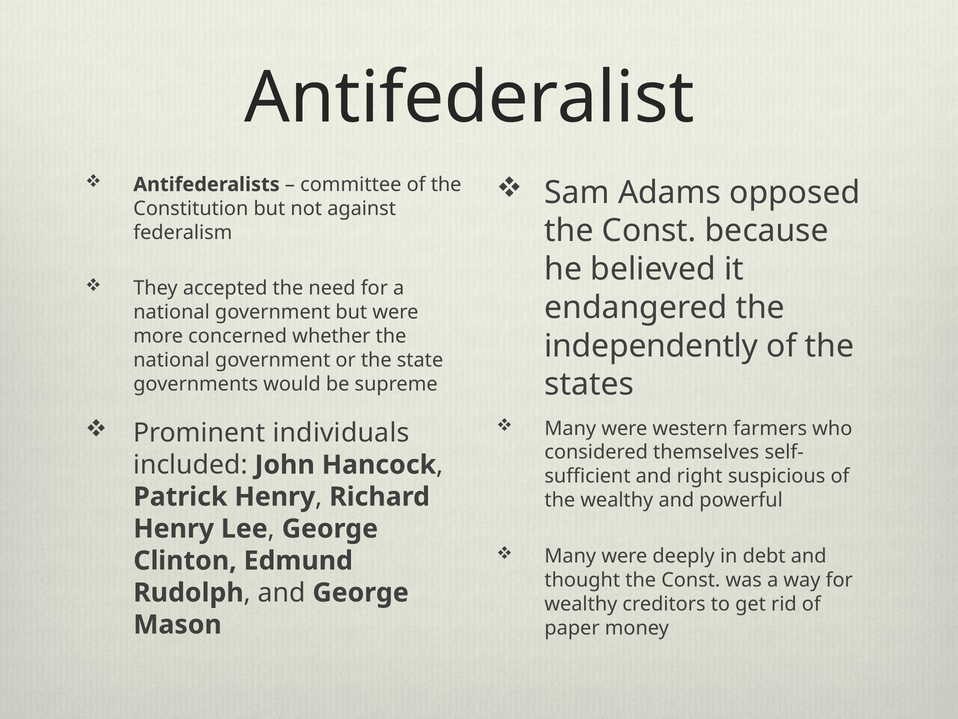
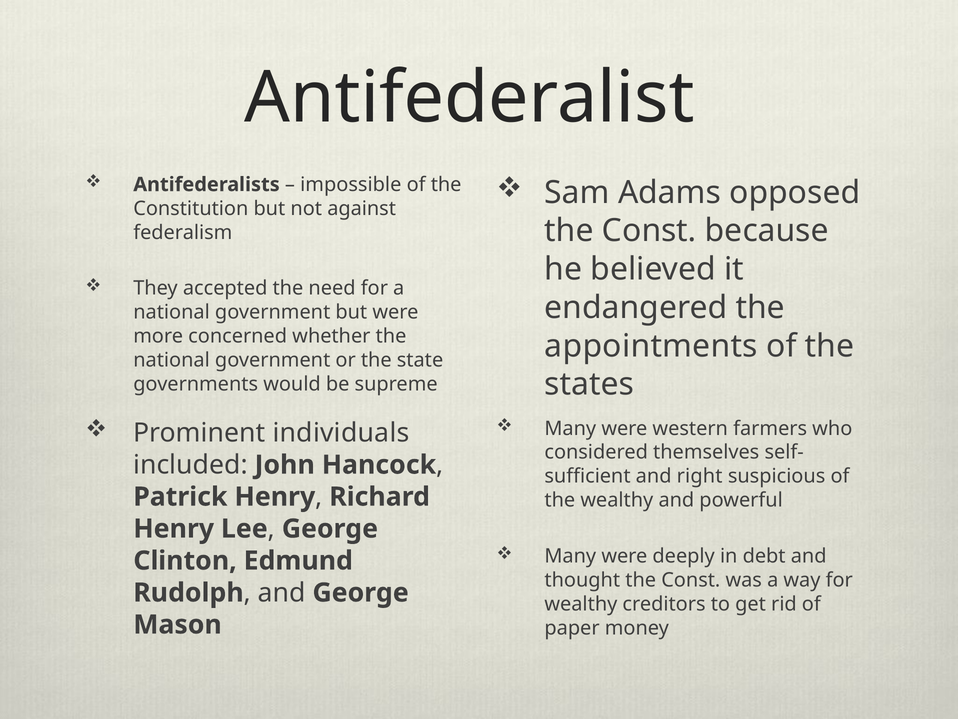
committee: committee -> impossible (351, 184)
independently: independently -> appointments (651, 346)
